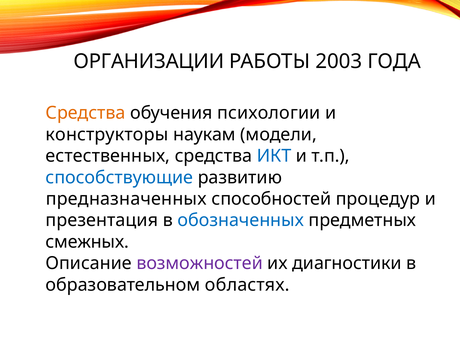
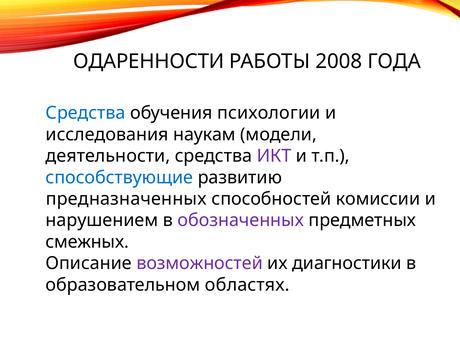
ОРГАНИЗАЦИИ: ОРГАНИЗАЦИИ -> ОДАРЕННОСТИ (149, 61)
2003: 2003 -> 2008 (339, 61)
Средства colour: orange -> blue (86, 113)
конструкторы: конструкторы -> исследования (107, 135)
естественных: естественных -> деятельности (108, 156)
ИКТ colour: blue -> purple (274, 156)
процедур: процедур -> комиссии (378, 199)
презентация: презентация -> нарушением (102, 220)
обозначенных colour: blue -> purple (241, 220)
